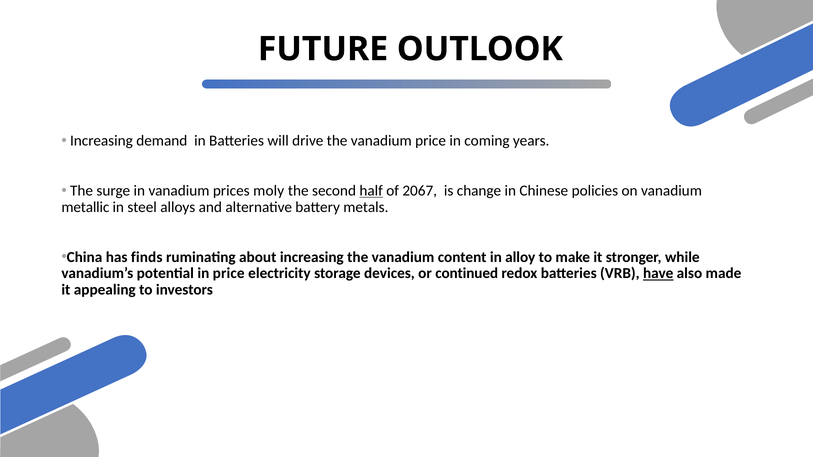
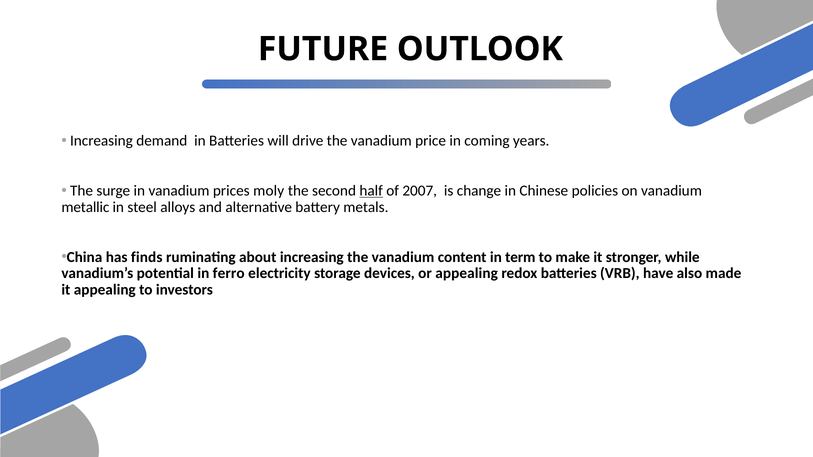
2067: 2067 -> 2007 (420, 191)
alloy: alloy -> term (520, 257)
in price: price -> ferro (229, 274)
or continued: continued -> appealing (467, 274)
have underline: present -> none (658, 274)
